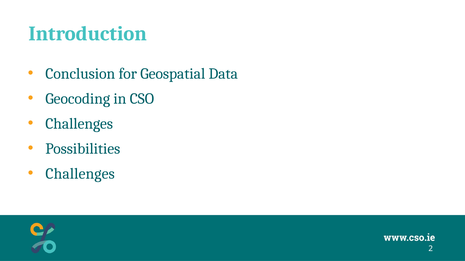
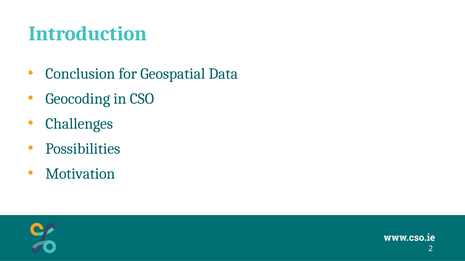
Challenges: Challenges -> Motivation (80, 174)
